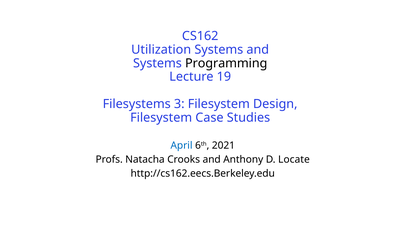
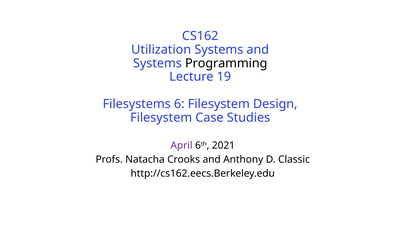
3: 3 -> 6 (179, 104)
April colour: blue -> purple (182, 145)
Locate: Locate -> Classic (294, 159)
